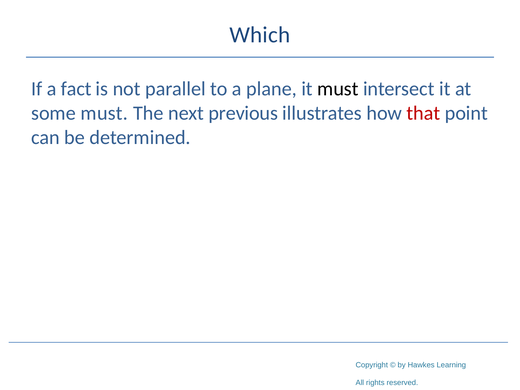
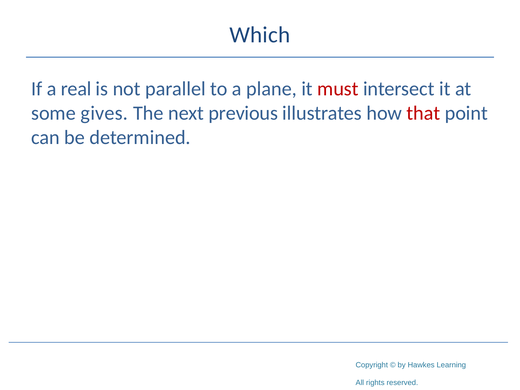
fact: fact -> real (76, 89)
must colour: black -> red (338, 89)
some must: must -> gives (104, 113)
